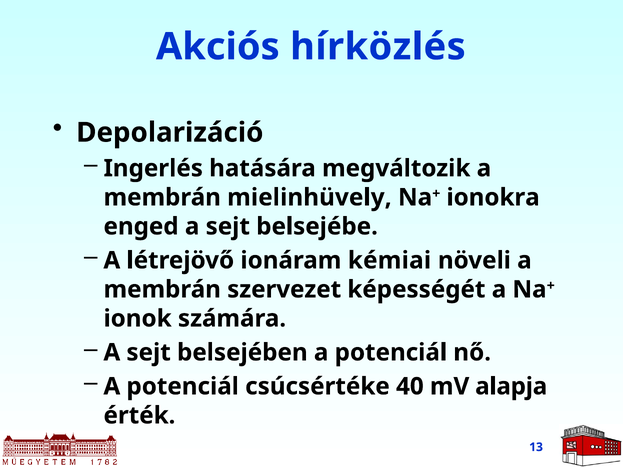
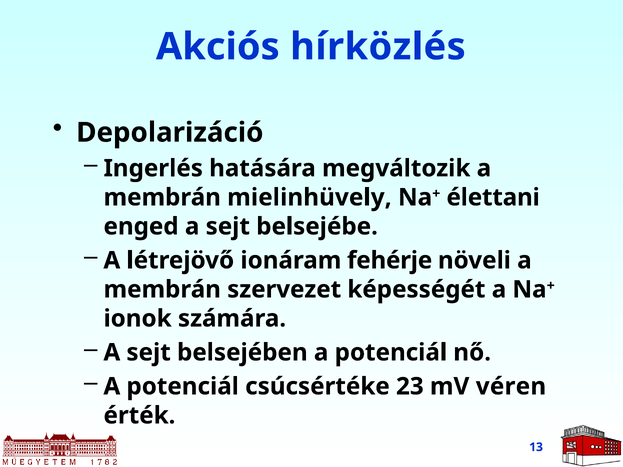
ionokra: ionokra -> élettani (493, 197)
kémiai: kémiai -> fehérje (390, 261)
40: 40 -> 23 (410, 387)
alapja: alapja -> véren (511, 387)
